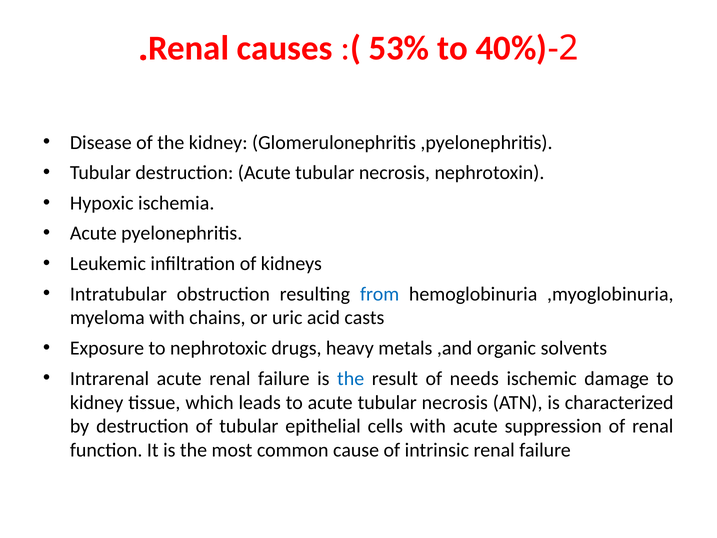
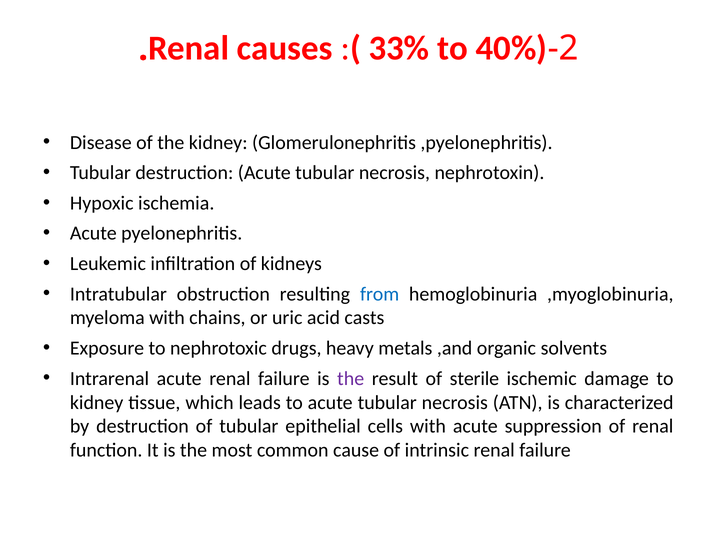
53%: 53% -> 33% (399, 48)
the colour: blue -> purple (351, 378)
needs: needs -> sterile (474, 378)
